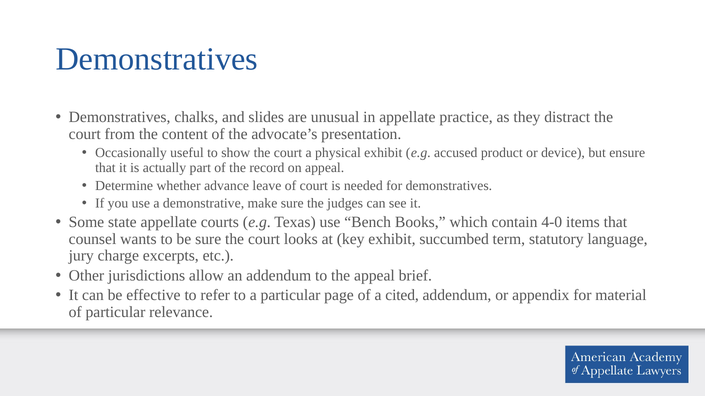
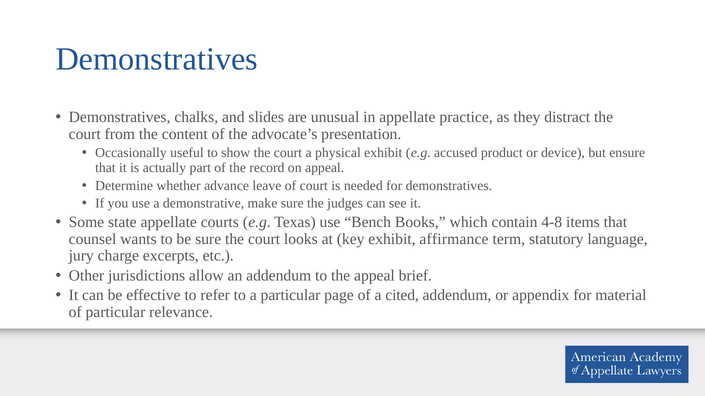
4-0: 4-0 -> 4-8 (552, 222)
succumbed: succumbed -> affirmance (454, 239)
